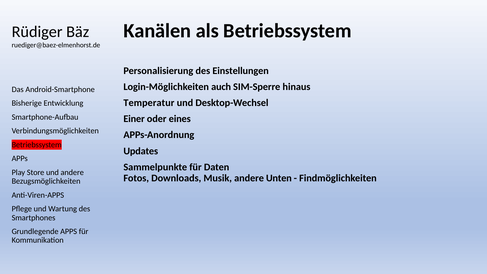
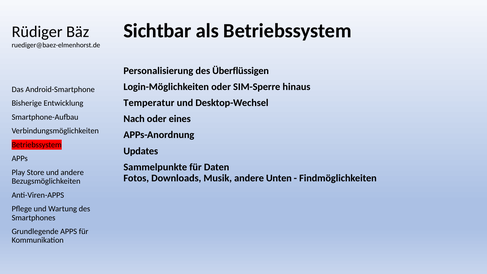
Kanälen: Kanälen -> Sichtbar (157, 31)
Einstellungen: Einstellungen -> Überflüssigen (241, 71)
Login-Möglichkeiten auch: auch -> oder (221, 87)
Einer: Einer -> Nach (134, 119)
